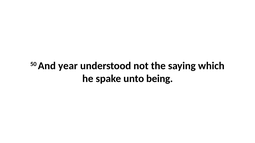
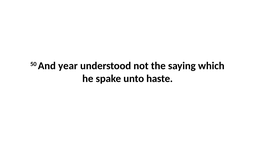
being: being -> haste (160, 79)
